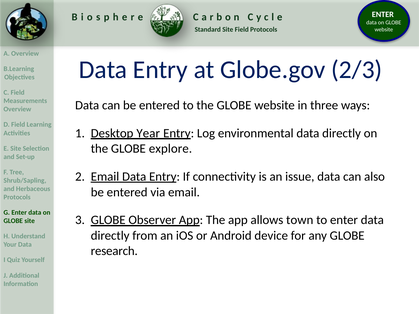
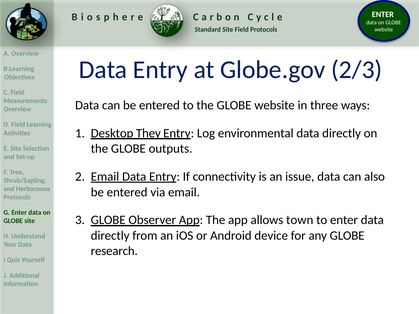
Year: Year -> They (148, 133)
explore: explore -> outputs (171, 149)
